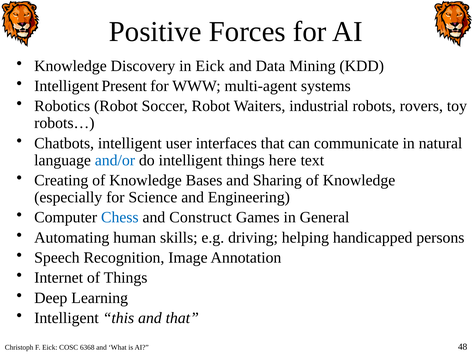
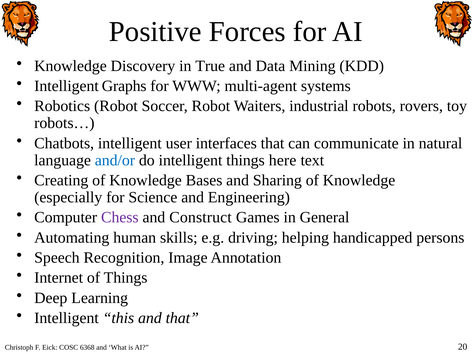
in Eick: Eick -> True (210, 66)
Present: Present -> Graphs (124, 86)
Chess colour: blue -> purple (120, 217)
48: 48 -> 20 (463, 347)
